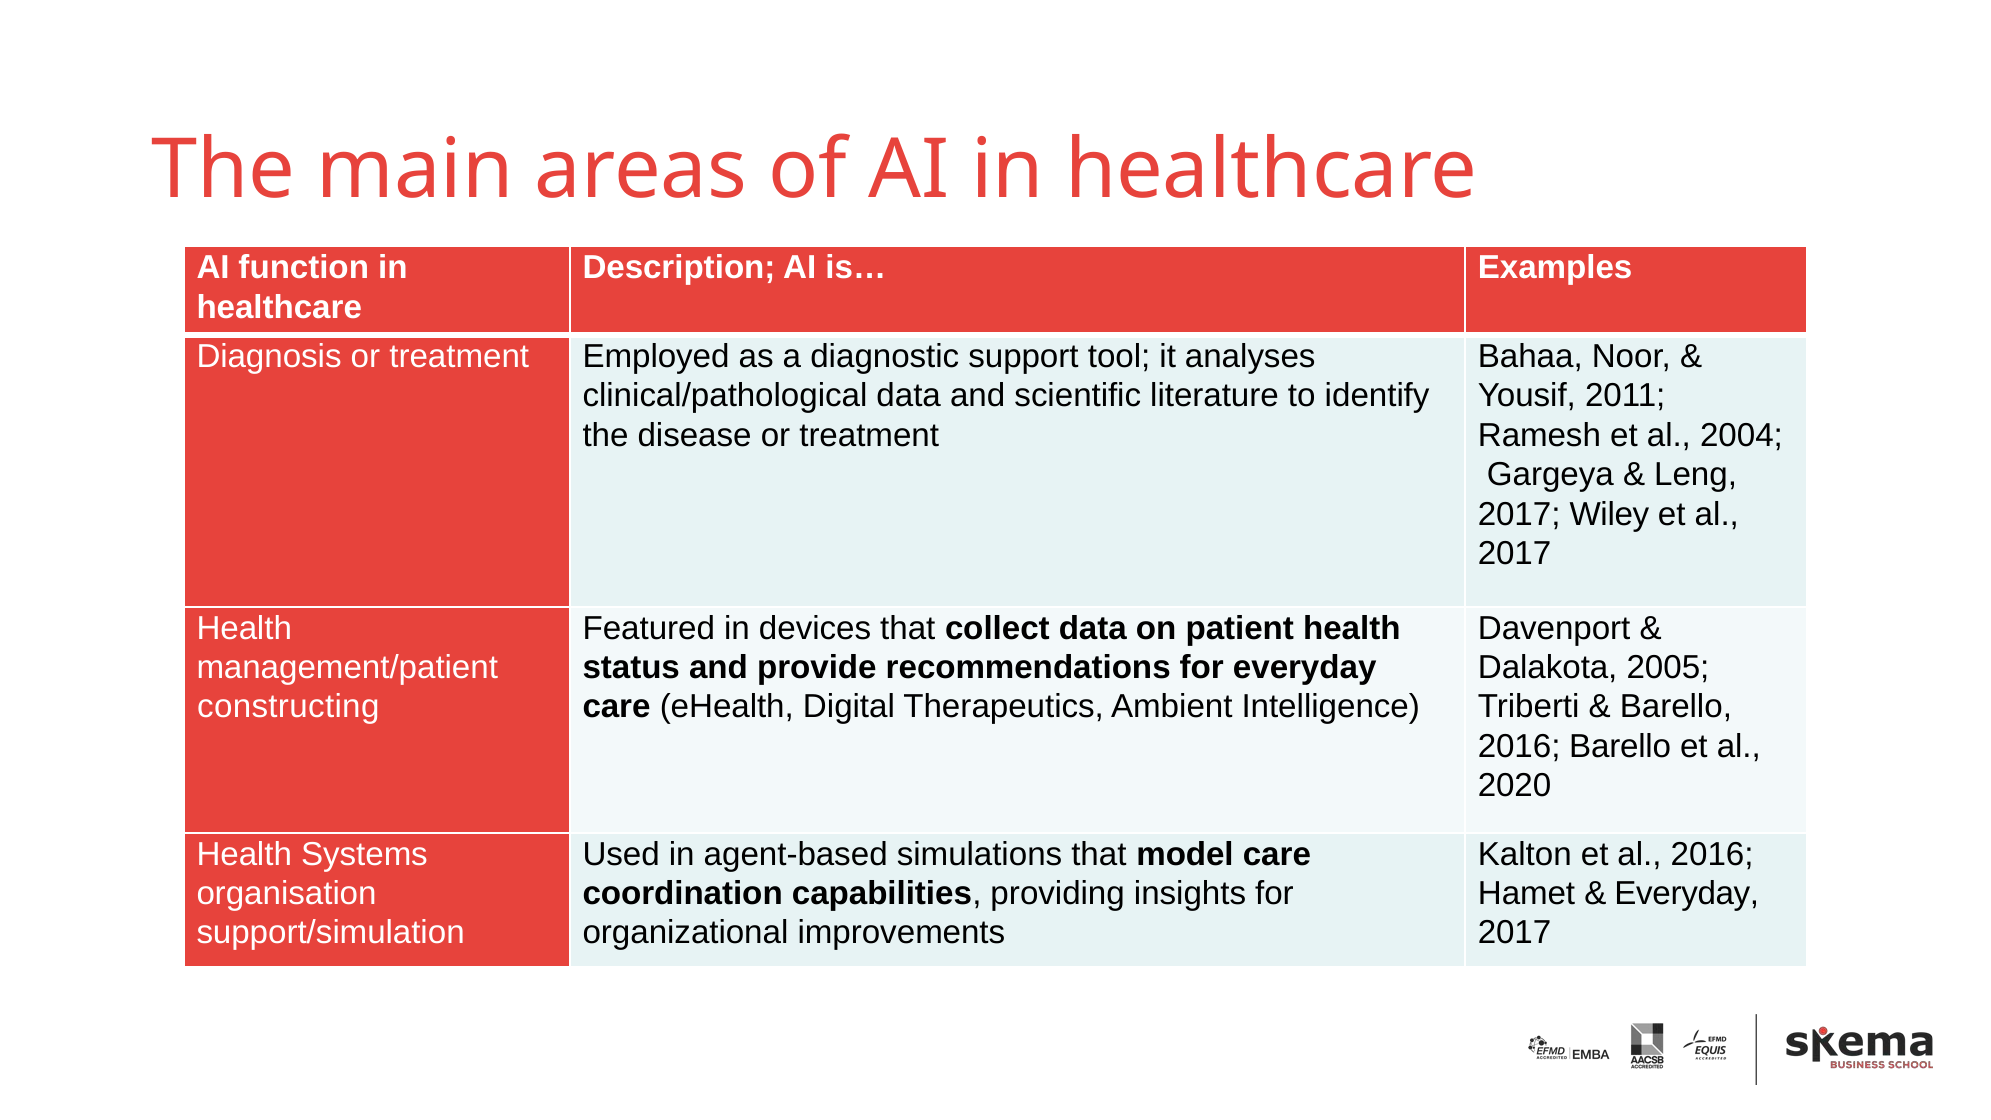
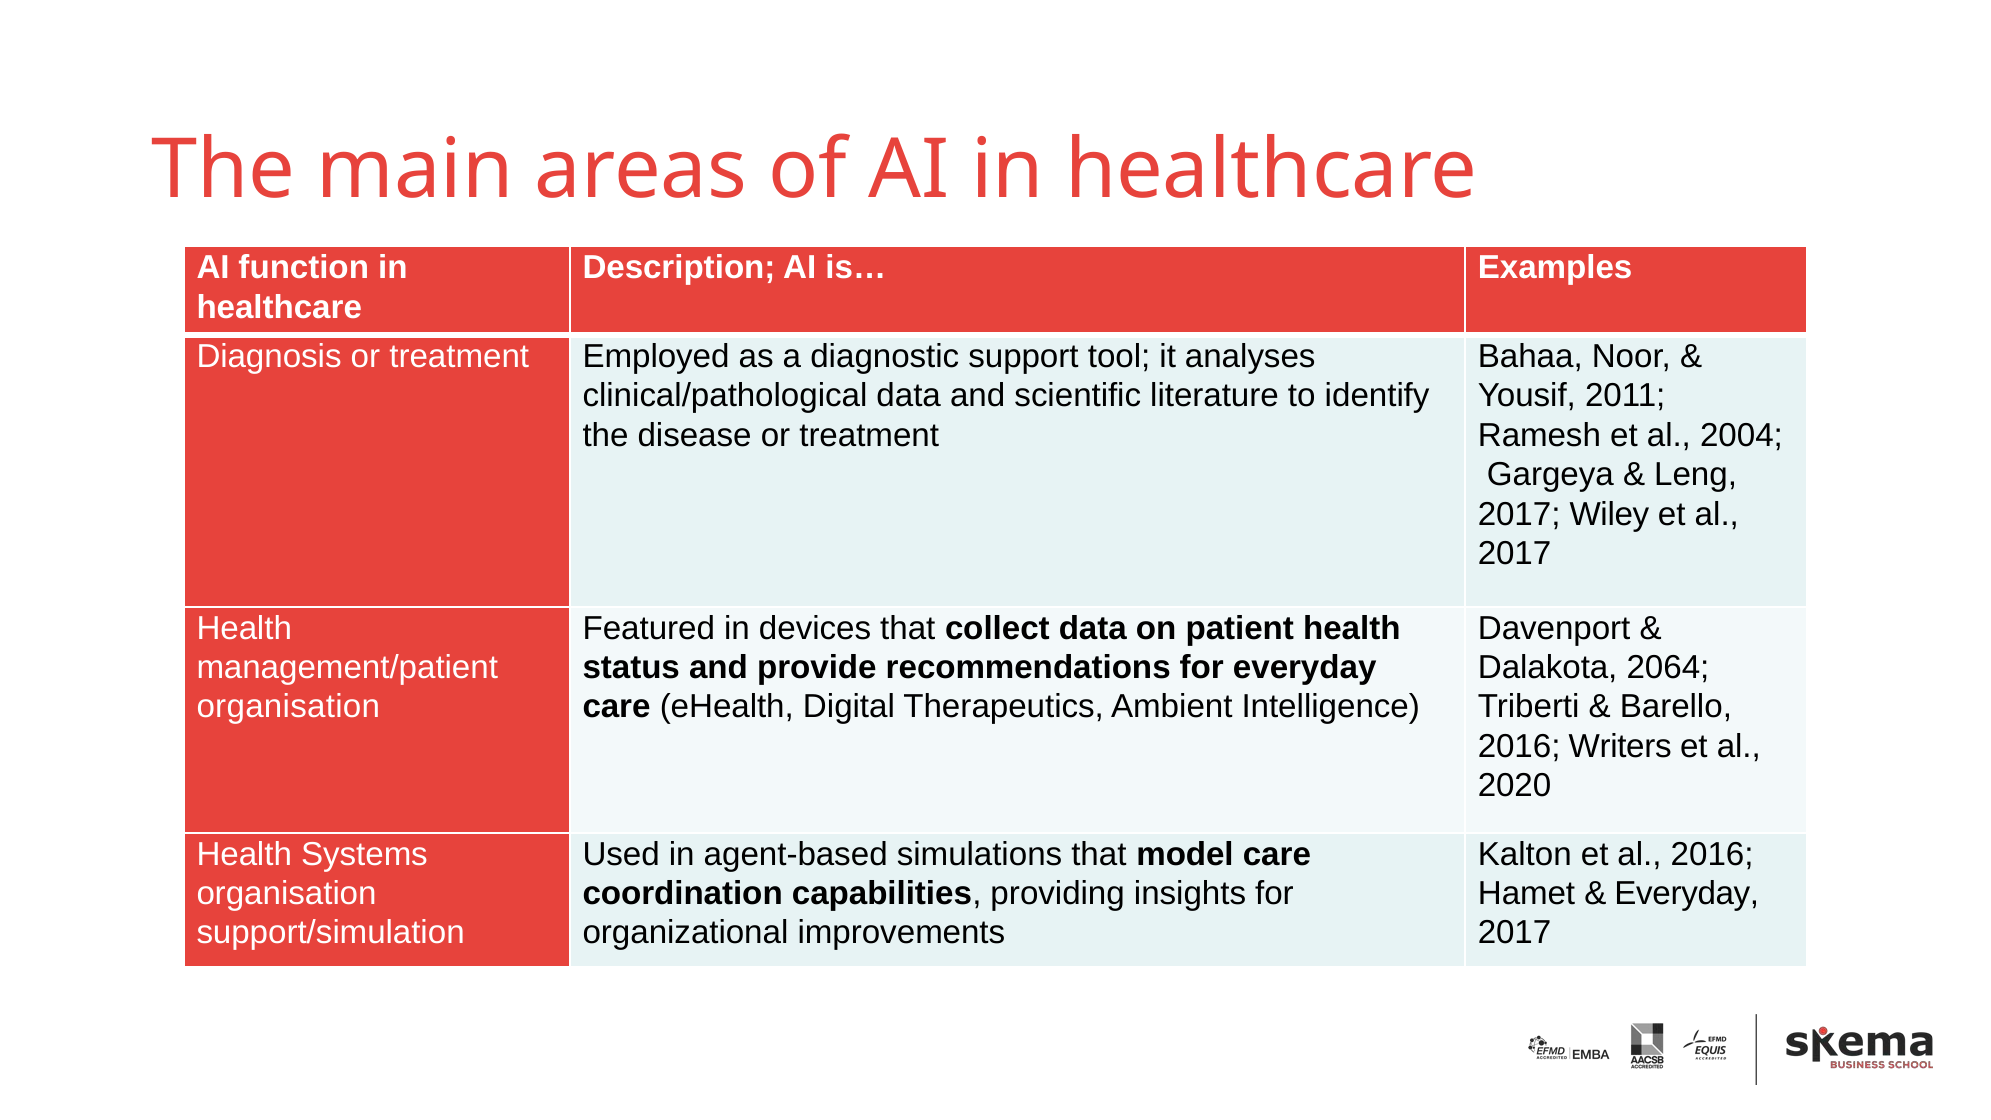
2005: 2005 -> 2064 (1668, 667)
constructing: constructing -> organisation (288, 707)
2016 Barello: Barello -> Writers (1620, 746)
